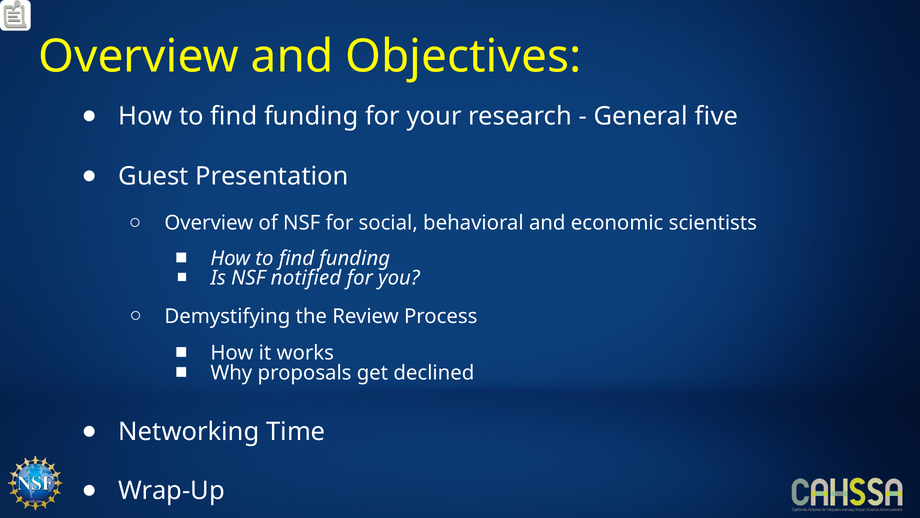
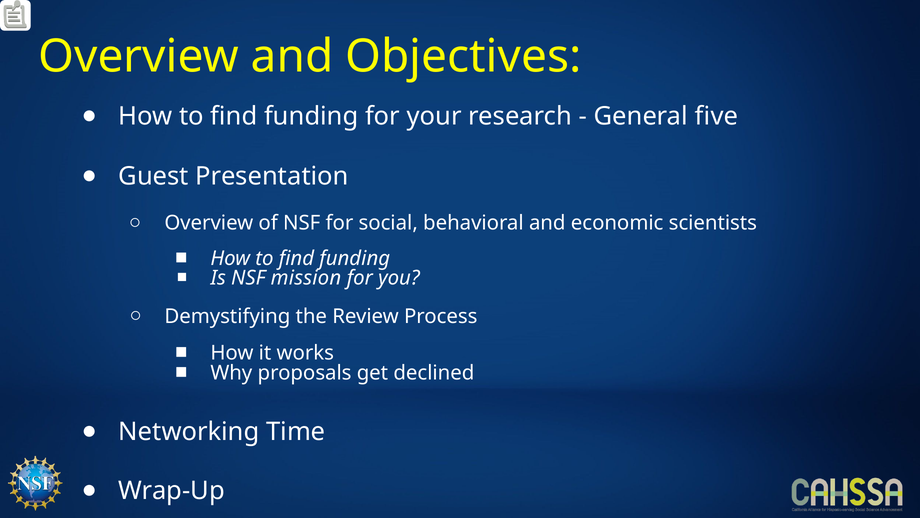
notified: notified -> mission (306, 278)
